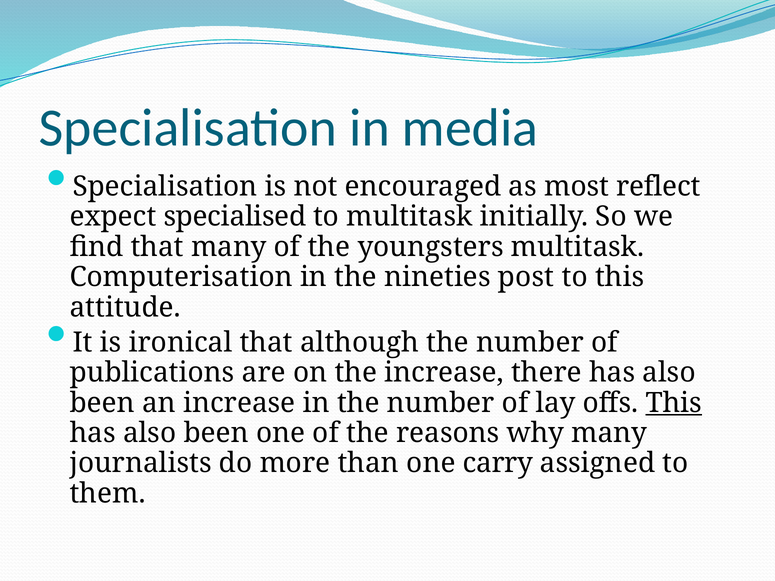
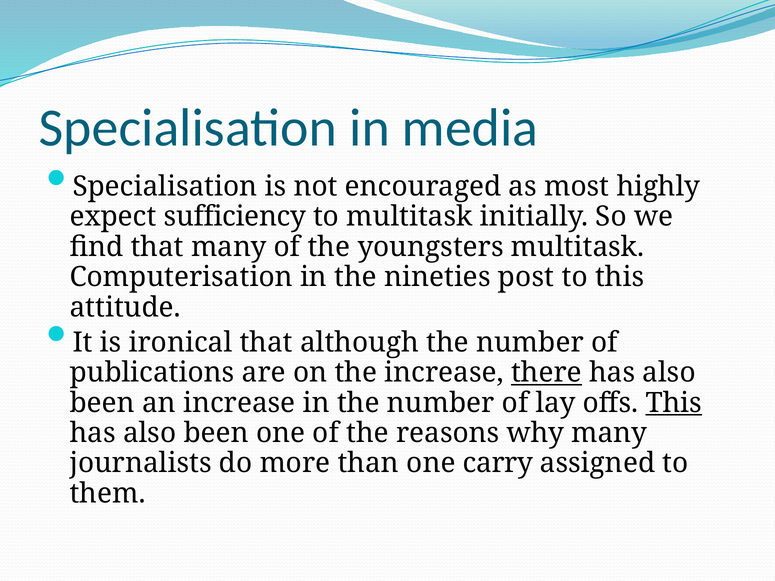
reflect: reflect -> highly (658, 187)
specialised: specialised -> sufficiency (235, 217)
there underline: none -> present (546, 373)
